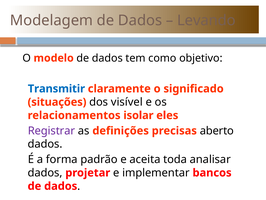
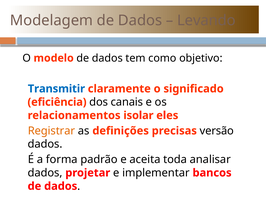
situações: situações -> eficiência (57, 102)
visível: visível -> canais (127, 102)
Registrar colour: purple -> orange (51, 130)
aberto: aberto -> versão (217, 130)
